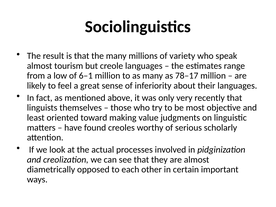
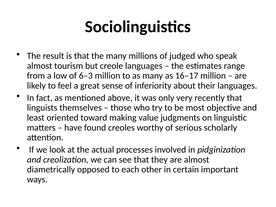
variety: variety -> judged (182, 56)
6–1: 6–1 -> 6–3 (86, 76)
78–17: 78–17 -> 16–17 (187, 76)
